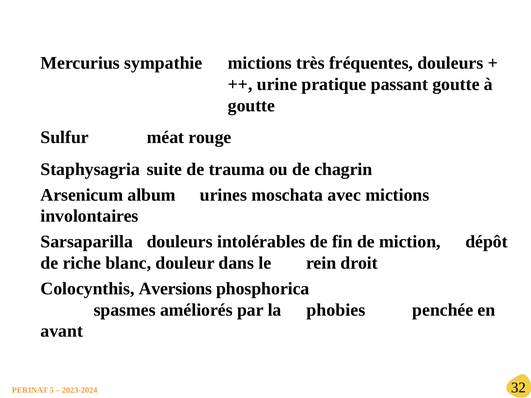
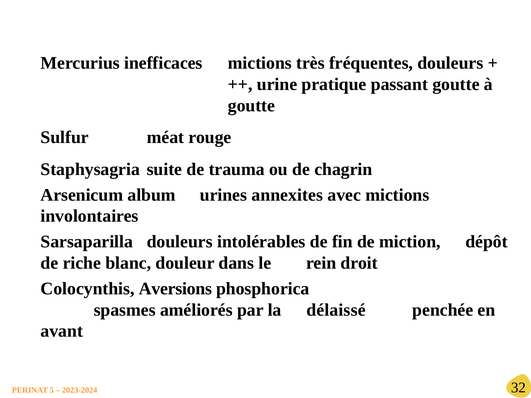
sympathie: sympathie -> inefficaces (163, 63)
moschata: moschata -> annexites (287, 195)
phobies: phobies -> délaissé (336, 310)
